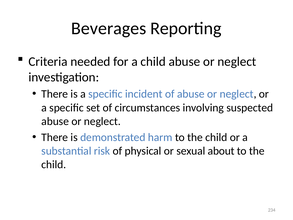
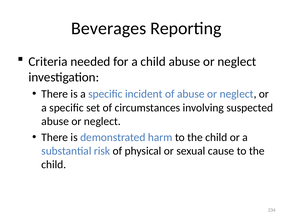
about: about -> cause (221, 151)
